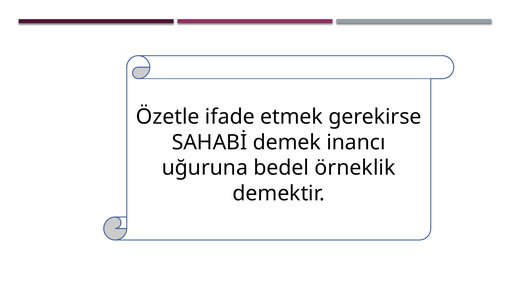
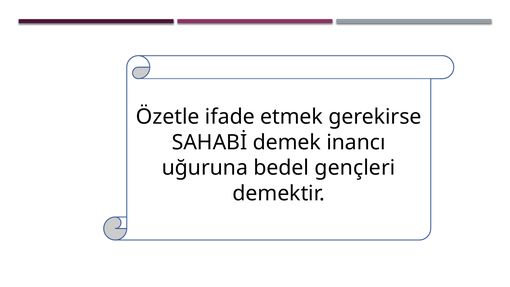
örneklik: örneklik -> gençleri (355, 168)
